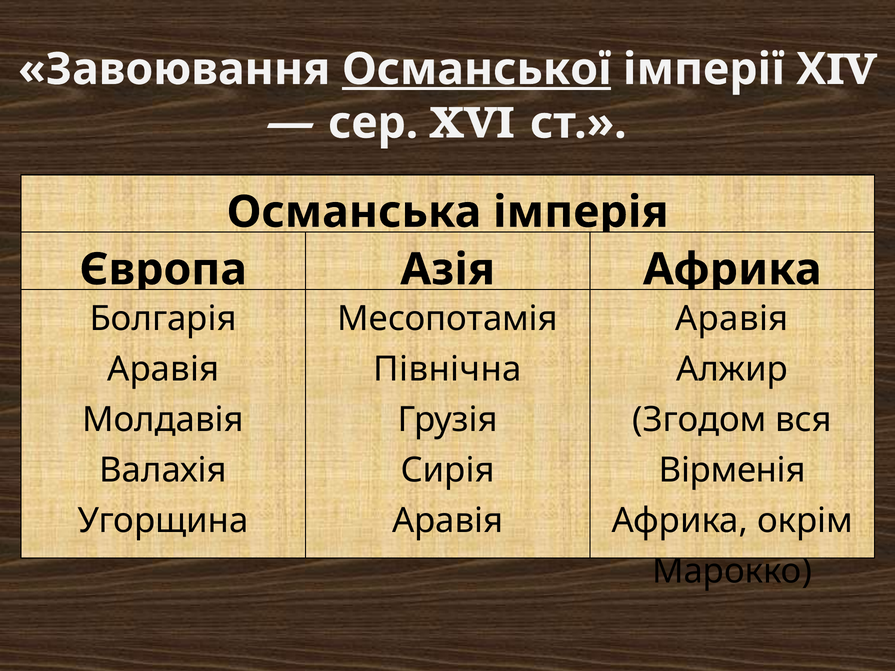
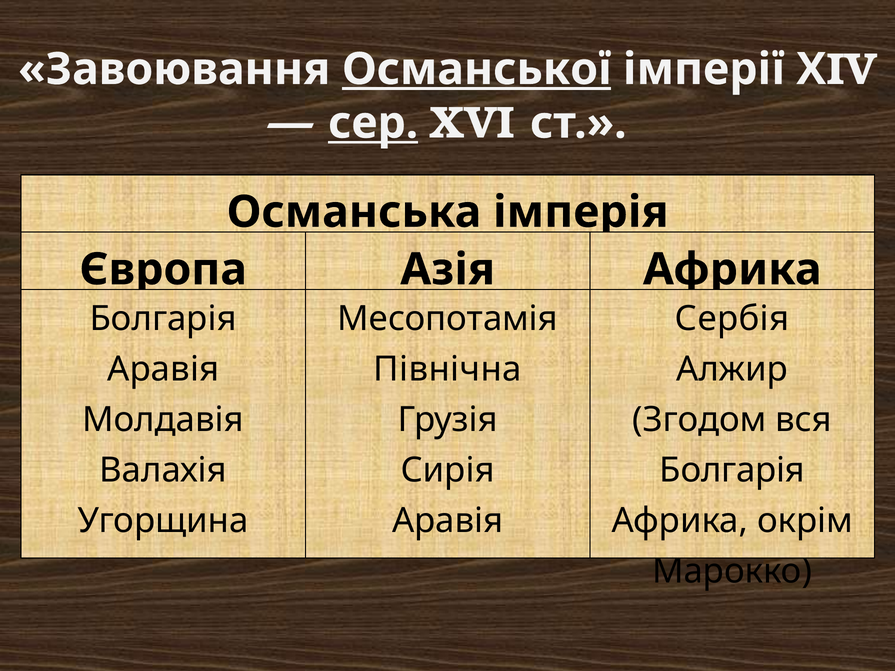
сер underline: none -> present (373, 123)
Аравія: Аравія -> Сербія (732, 319)
Вірменія: Вірменія -> Болгарія (732, 470)
